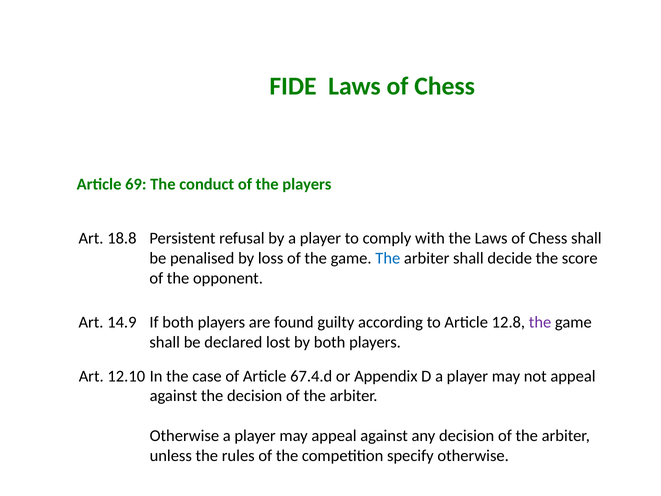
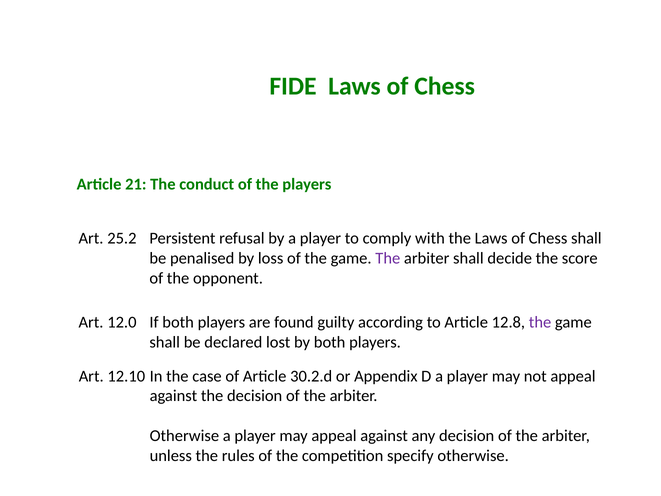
69: 69 -> 21 (136, 184)
18.8: 18.8 -> 25.2 (122, 238)
The colour: blue -> purple (388, 258)
14.9: 14.9 -> 12.0 (122, 322)
67.4.d: 67.4.d -> 30.2.d (311, 376)
